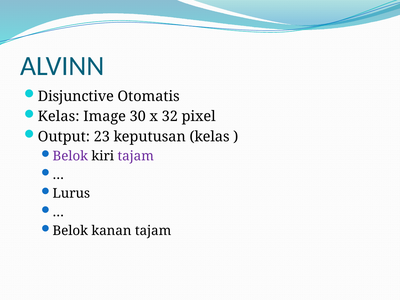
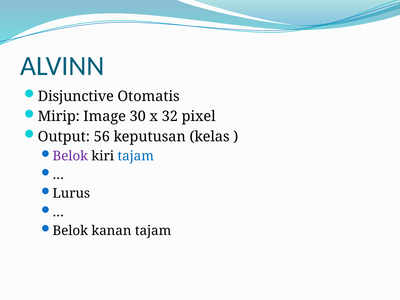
Kelas: Kelas -> Mirip (59, 117)
23: 23 -> 56 (102, 137)
tajam colour: purple -> blue (136, 156)
